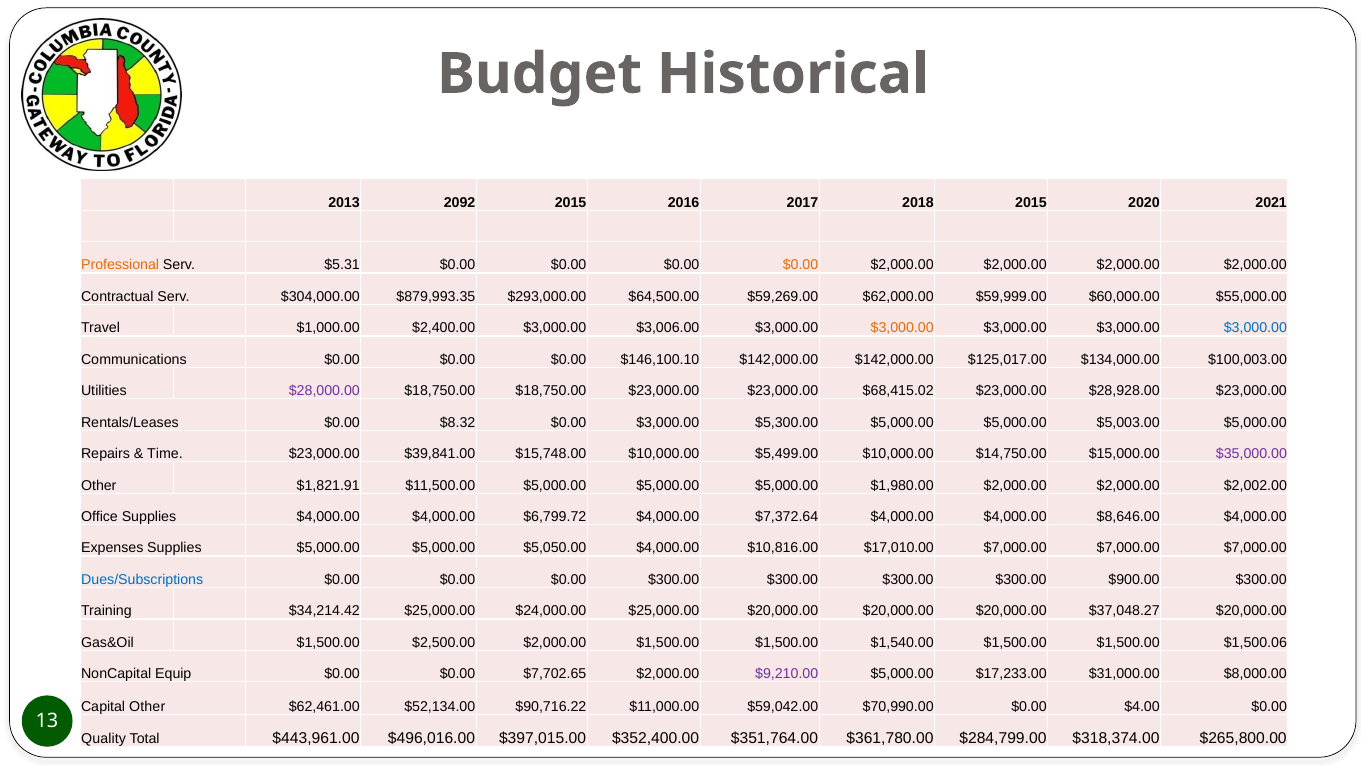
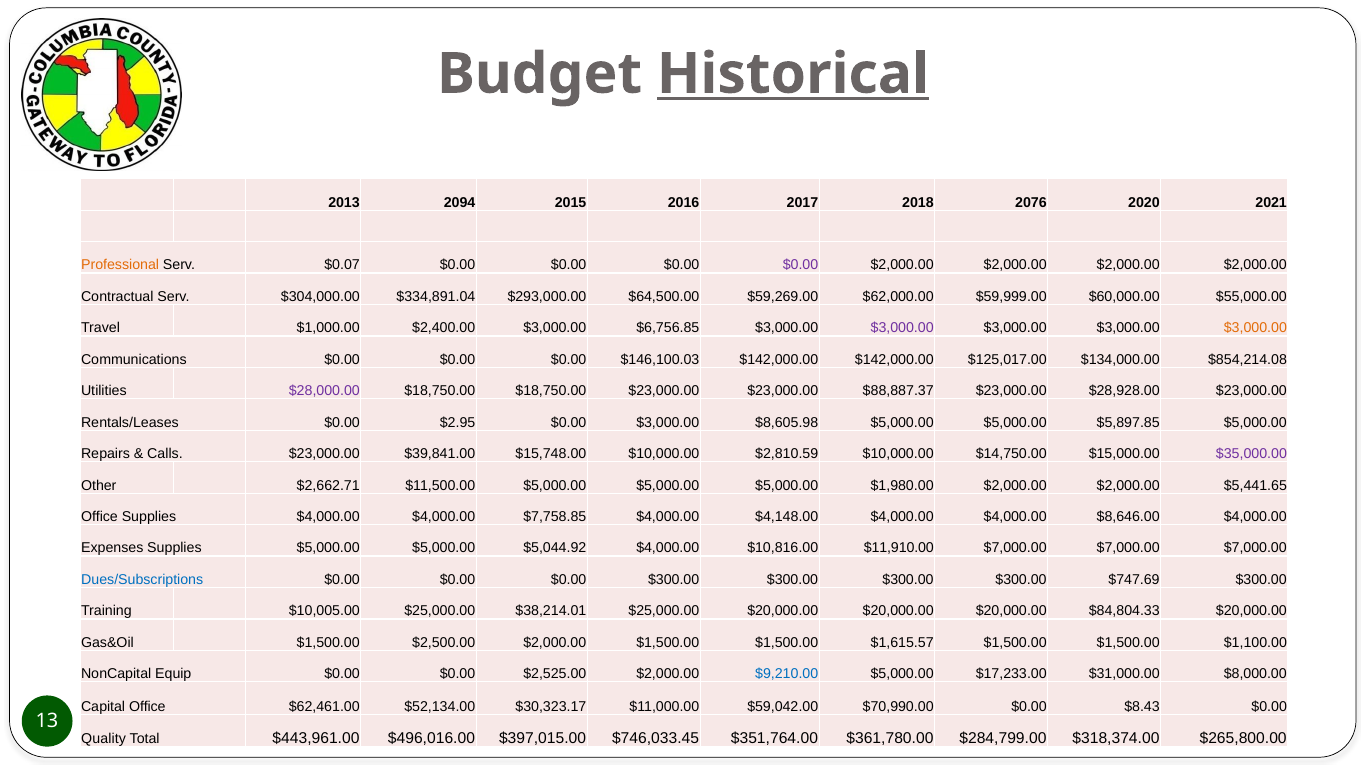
Historical underline: none -> present (793, 74)
2092: 2092 -> 2094 (460, 202)
2018 2015: 2015 -> 2076 (1031, 202)
$5.31: $5.31 -> $0.07 (342, 265)
$0.00 colour: orange -> purple (801, 265)
$879,993.35: $879,993.35 -> $334,891.04 (436, 297)
$3,006.00: $3,006.00 -> $6,756.85 (668, 328)
$3,000.00 colour: orange -> purple (902, 328)
$3,000.00 colour: blue -> orange (1255, 328)
$146,100.10: $146,100.10 -> $146,100.03 (660, 360)
$100,003.00: $100,003.00 -> $854,214.08 (1248, 360)
$68,415.02: $68,415.02 -> $88,887.37 (898, 391)
$8.32: $8.32 -> $2.95 (458, 423)
$5,300.00: $5,300.00 -> $8,605.98 (787, 423)
$5,003.00: $5,003.00 -> $5,897.85 (1128, 423)
Time: Time -> Calls (165, 454)
$5,499.00: $5,499.00 -> $2,810.59 (787, 454)
$1,821.91: $1,821.91 -> $2,662.71 (328, 486)
$2,002.00: $2,002.00 -> $5,441.65 (1255, 486)
$6,799.72: $6,799.72 -> $7,758.85 (555, 517)
$7,372.64: $7,372.64 -> $4,148.00 (787, 517)
$5,050.00: $5,050.00 -> $5,044.92 (555, 549)
$17,010.00: $17,010.00 -> $11,910.00 (899, 549)
$900.00: $900.00 -> $747.69 (1134, 580)
$34,214.42: $34,214.42 -> $10,005.00 (324, 611)
$24,000.00: $24,000.00 -> $38,214.01 (551, 611)
$37,048.27: $37,048.27 -> $84,804.33 (1124, 611)
$1,540.00: $1,540.00 -> $1,615.57 (902, 643)
$1,500.06: $1,500.06 -> $1,100.00 (1255, 643)
$7,702.65: $7,702.65 -> $2,525.00 (555, 674)
$9,210.00 colour: purple -> blue (787, 674)
Capital Other: Other -> Office (147, 707)
$90,716.22: $90,716.22 -> $30,323.17 (551, 707)
$4.00: $4.00 -> $8.43 (1142, 707)
$352,400.00: $352,400.00 -> $746,033.45 (656, 738)
